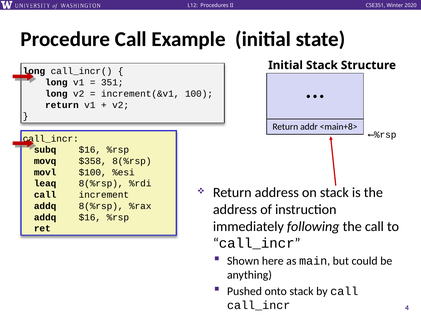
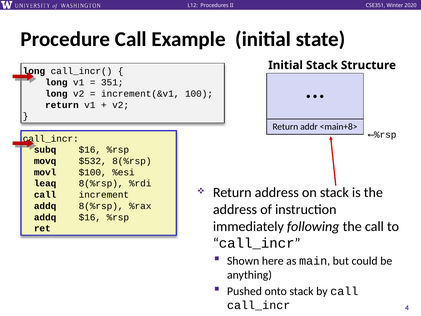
$358: $358 -> $532 (93, 161)
